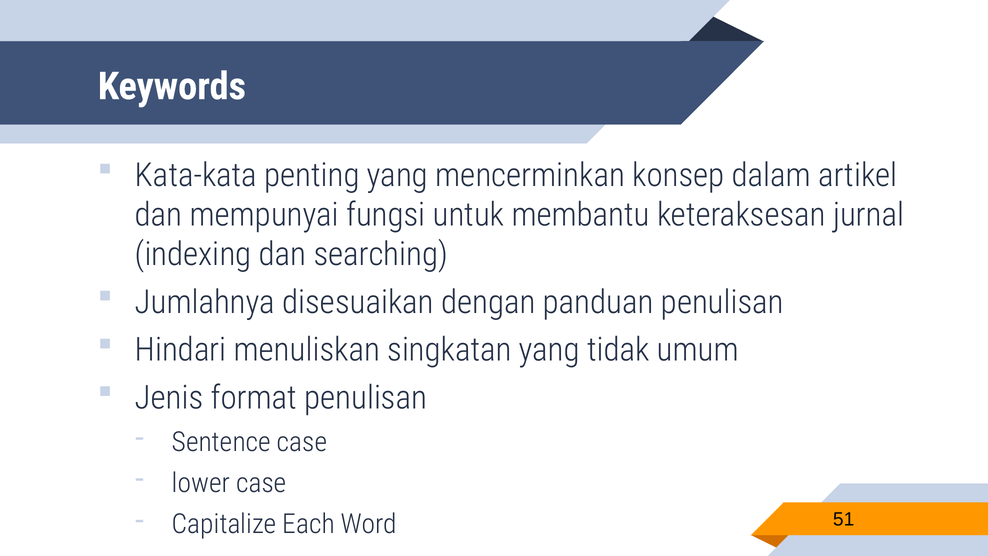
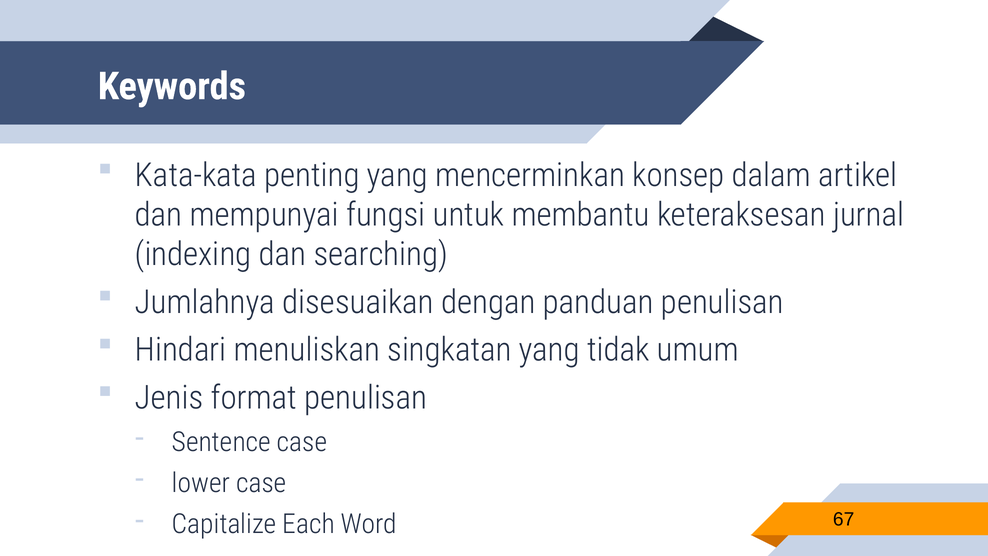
51: 51 -> 67 (844, 519)
